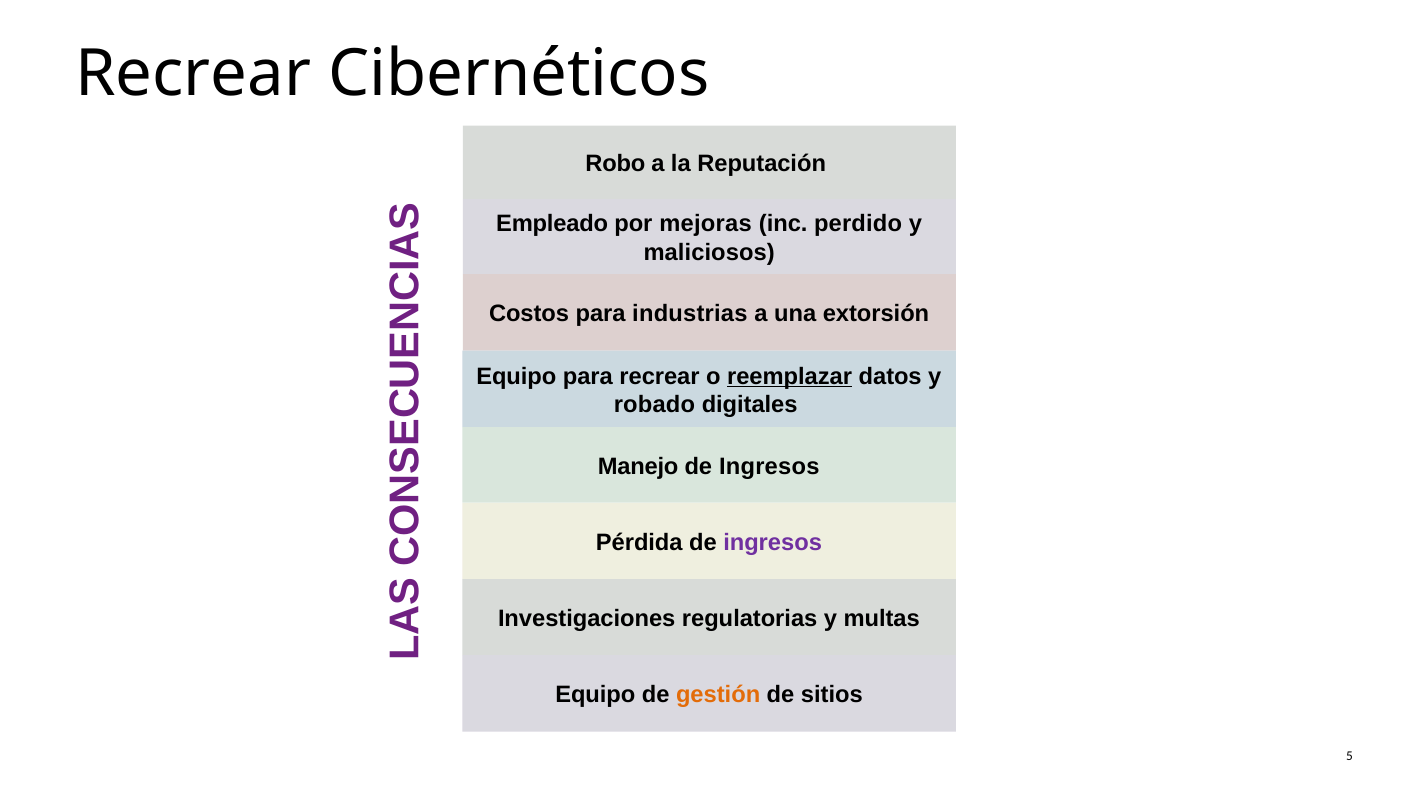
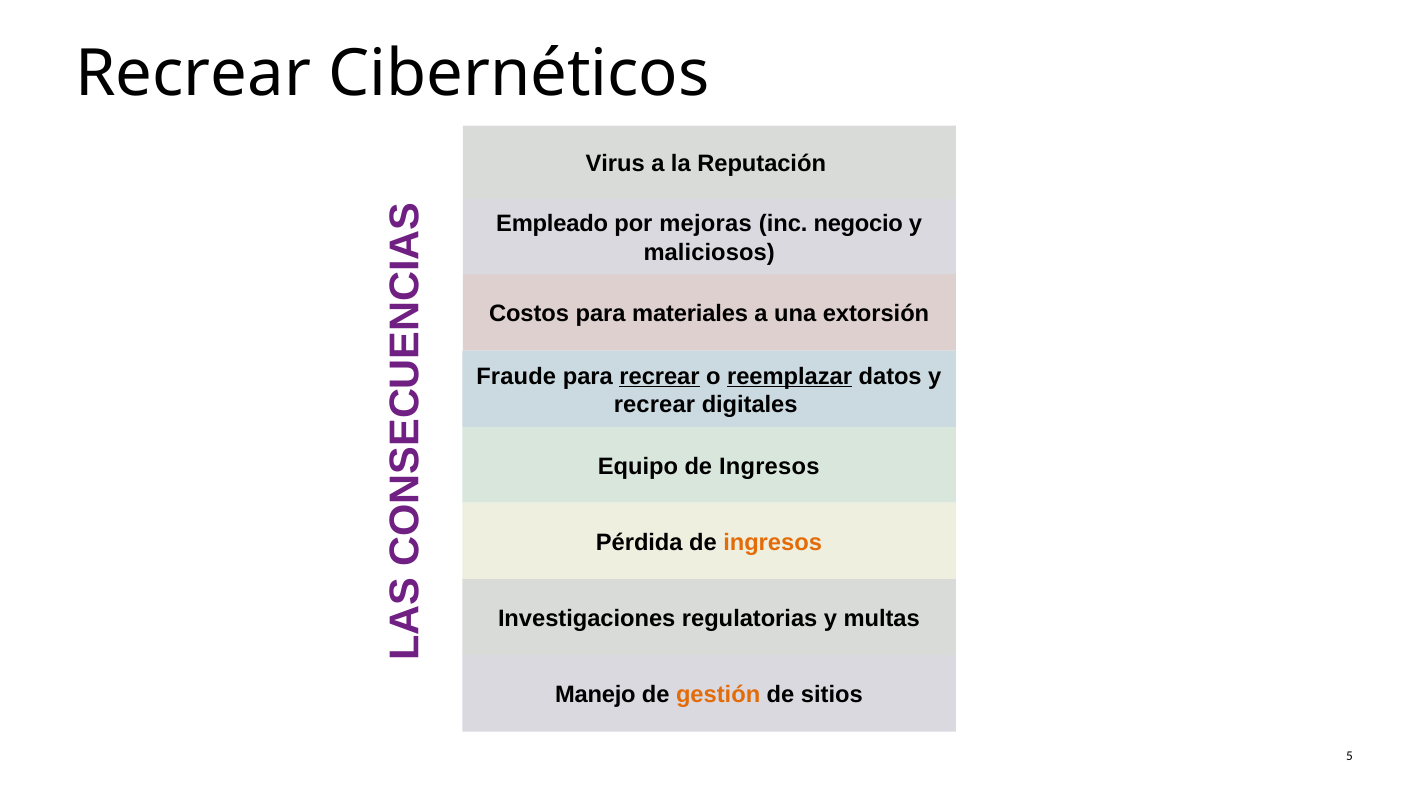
Robo: Robo -> Virus (615, 164)
perdido: perdido -> negocio (858, 224)
industrias: industrias -> materiales (690, 314)
Equipo: Equipo -> Fraude (516, 376)
recrear underline: none -> present (660, 376)
robado: robado -> recrear (654, 405)
Manejo: Manejo -> Equipo (638, 467)
ingresos colour: purple -> orange (773, 543)
Equipo: Equipo -> Manejo (595, 695)
